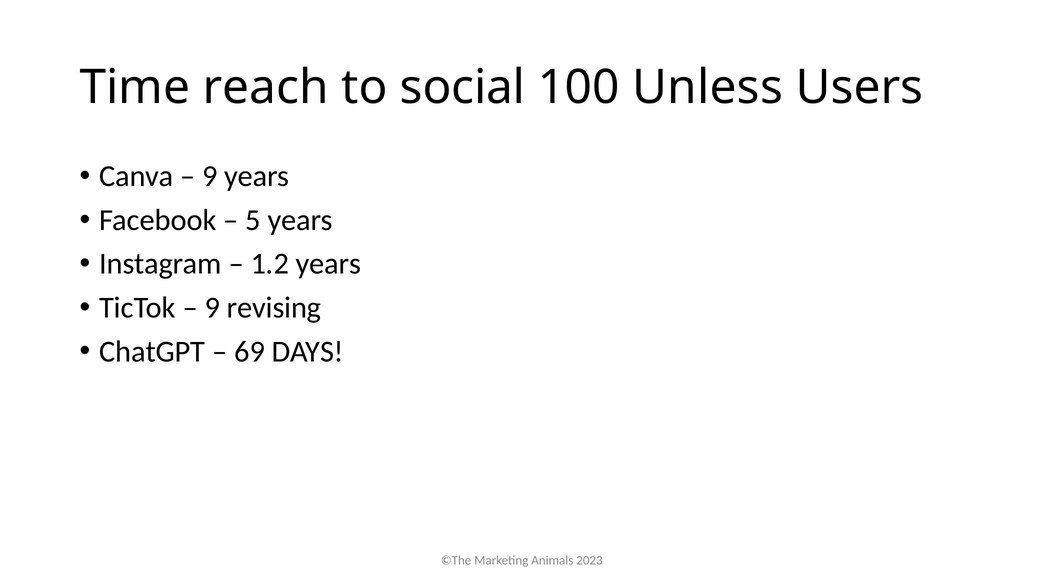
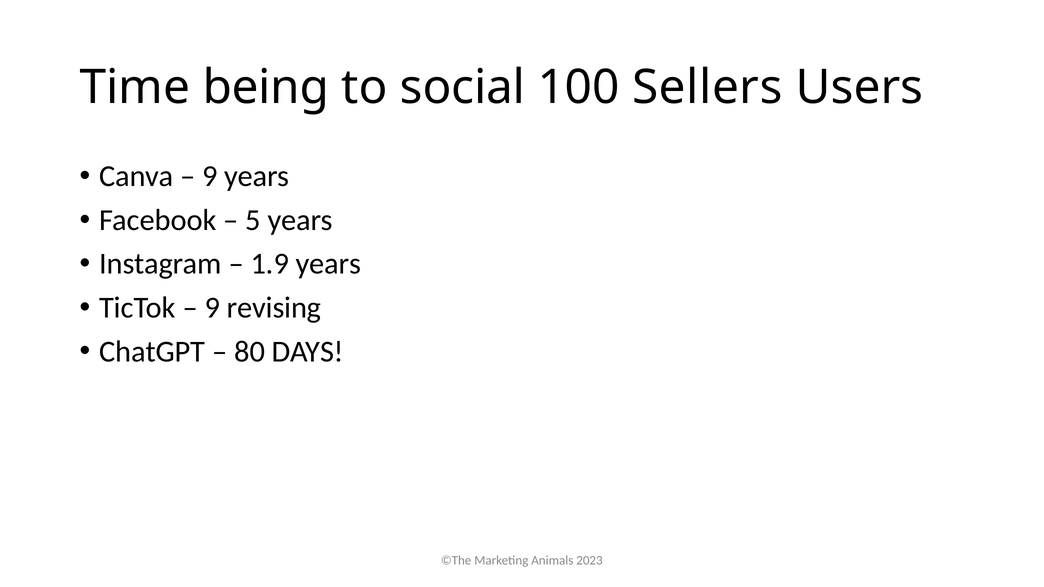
reach: reach -> being (266, 88)
Unless: Unless -> Sellers (707, 88)
1.2: 1.2 -> 1.9 (270, 264)
69: 69 -> 80 (250, 352)
